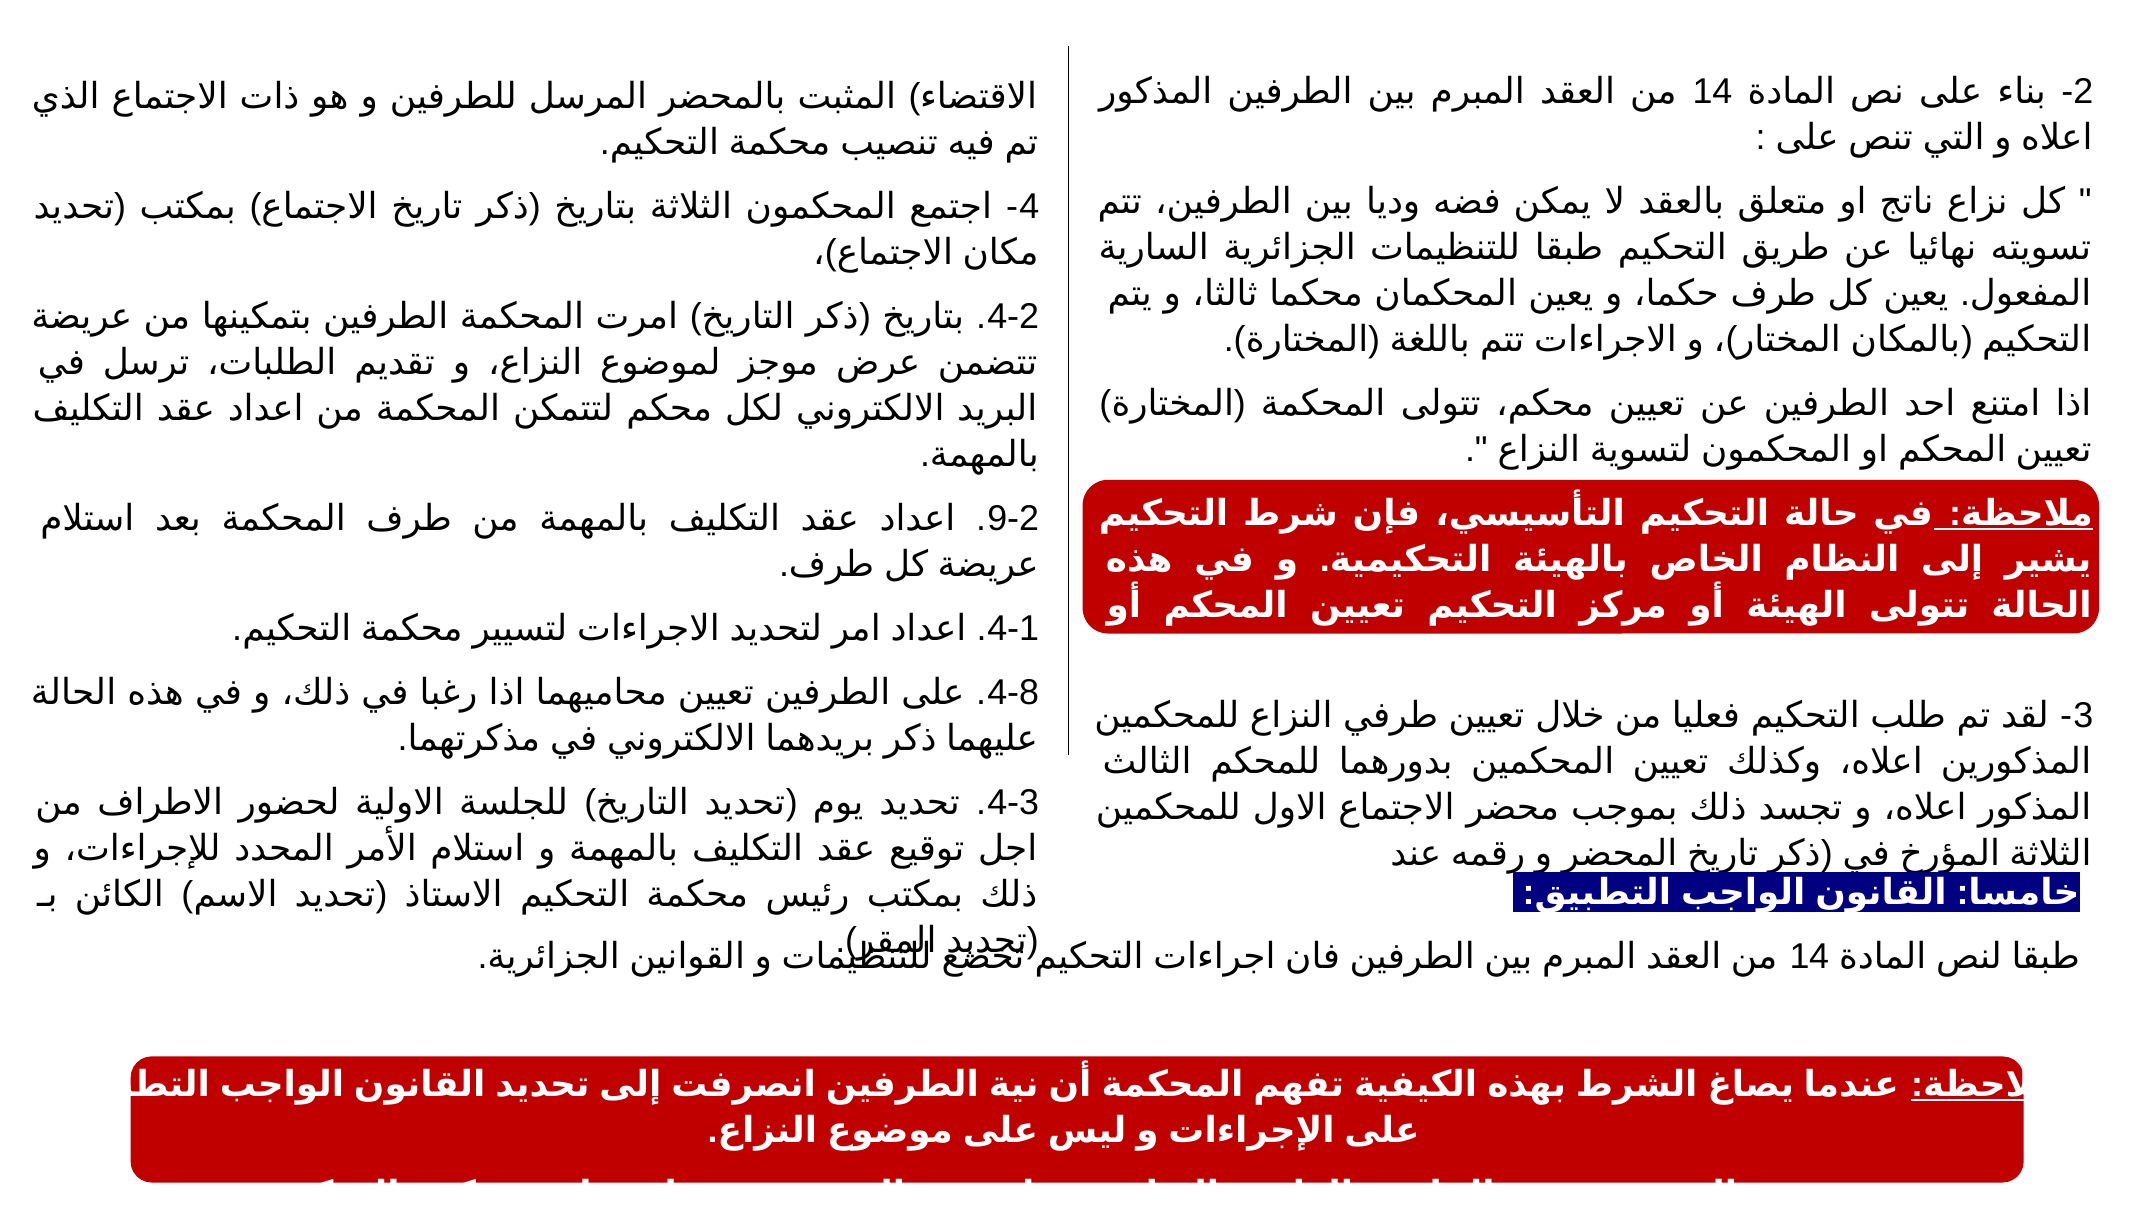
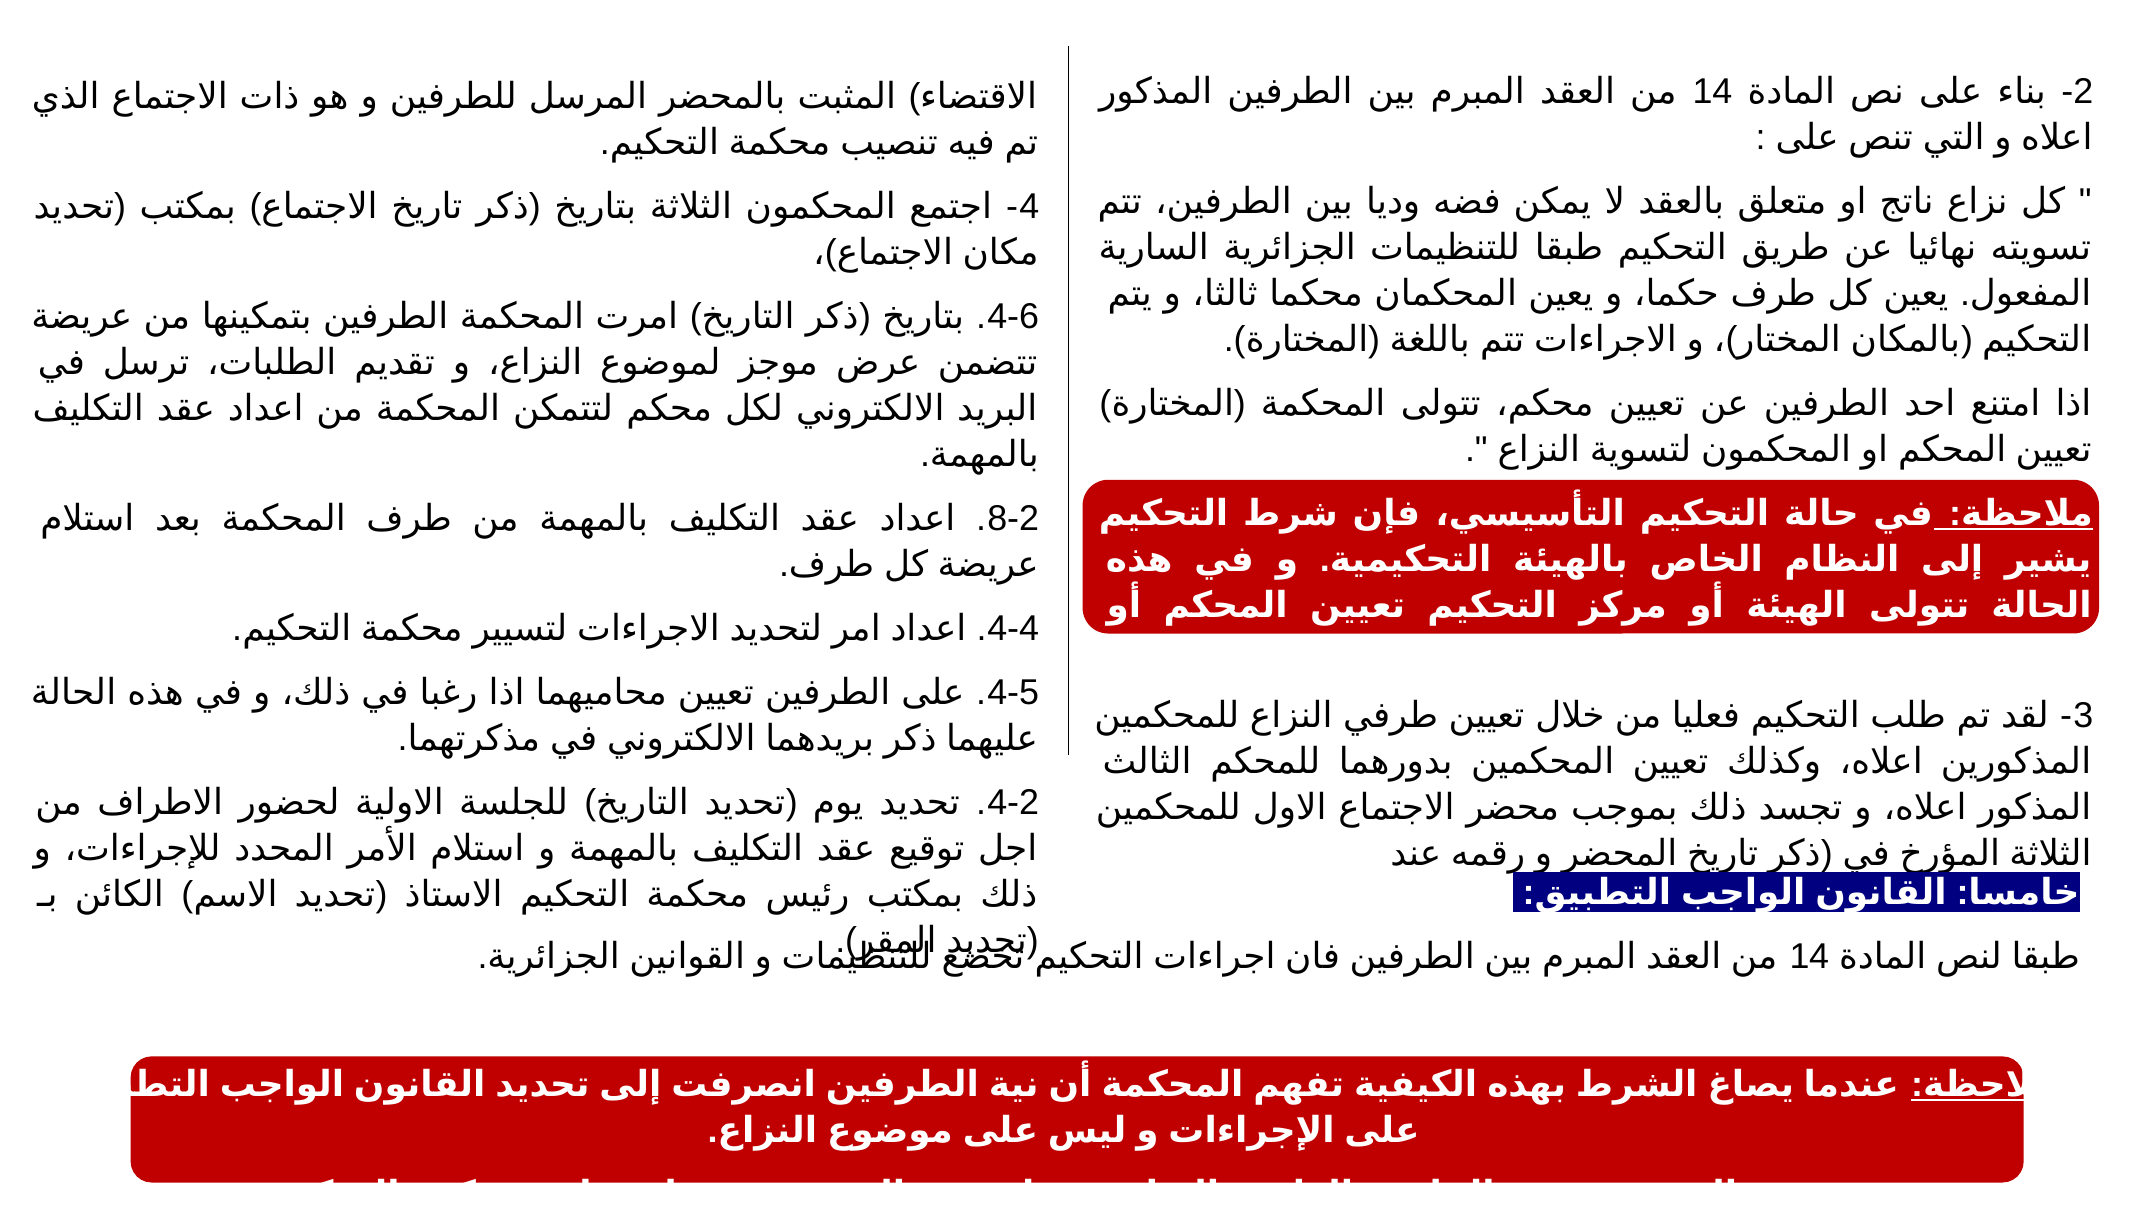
4-2: 4-2 -> 4-6 (1013, 317)
9-2: 9-2 -> 8-2 (1013, 519)
4-1: 4-1 -> 4-4 (1013, 629)
4-8: 4-8 -> 4-5 (1013, 693)
4-3: 4-3 -> 4-2 (1013, 803)
